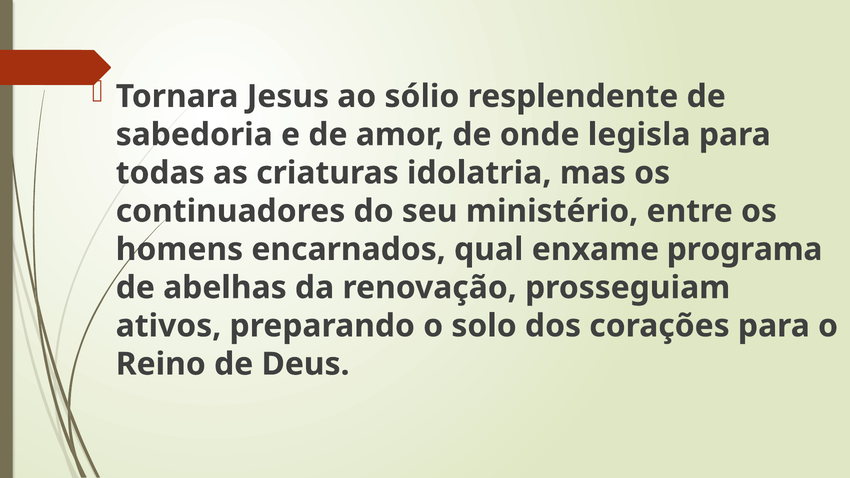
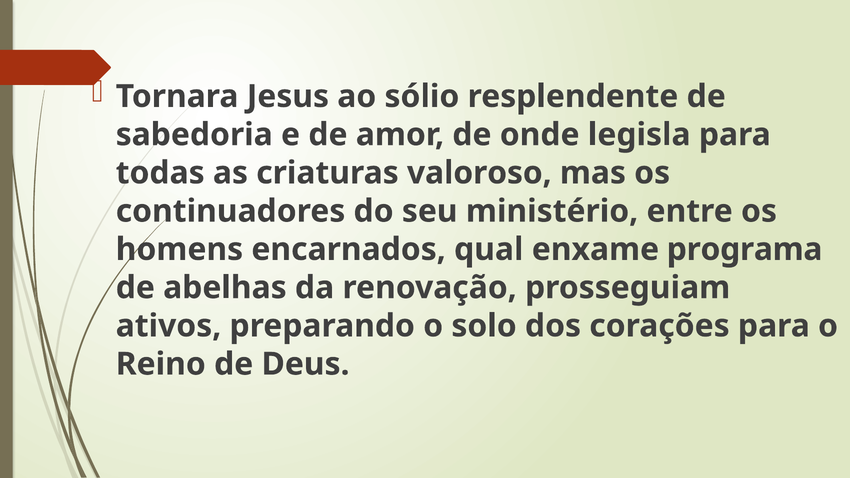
idolatria: idolatria -> valoroso (479, 173)
